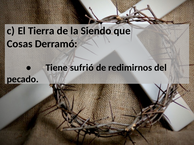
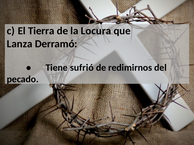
Siendo: Siendo -> Locura (96, 31)
Cosas: Cosas -> Lanza (20, 44)
